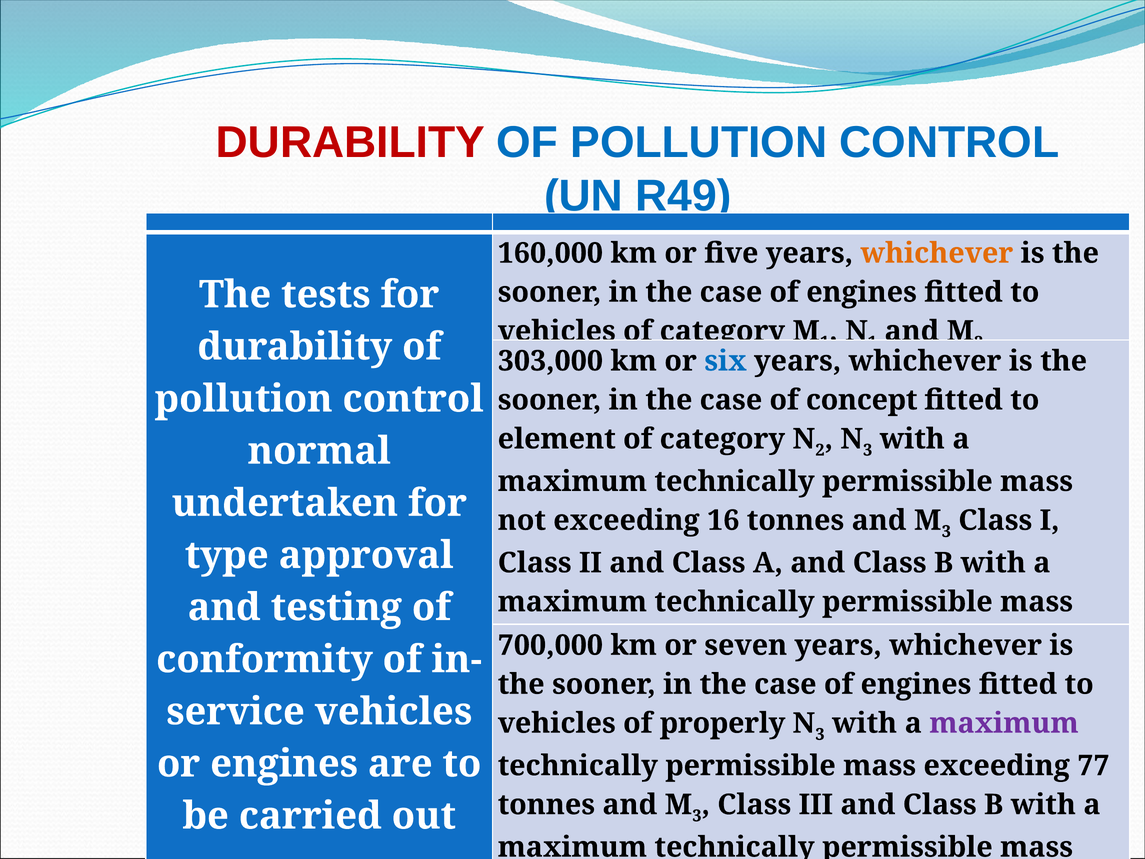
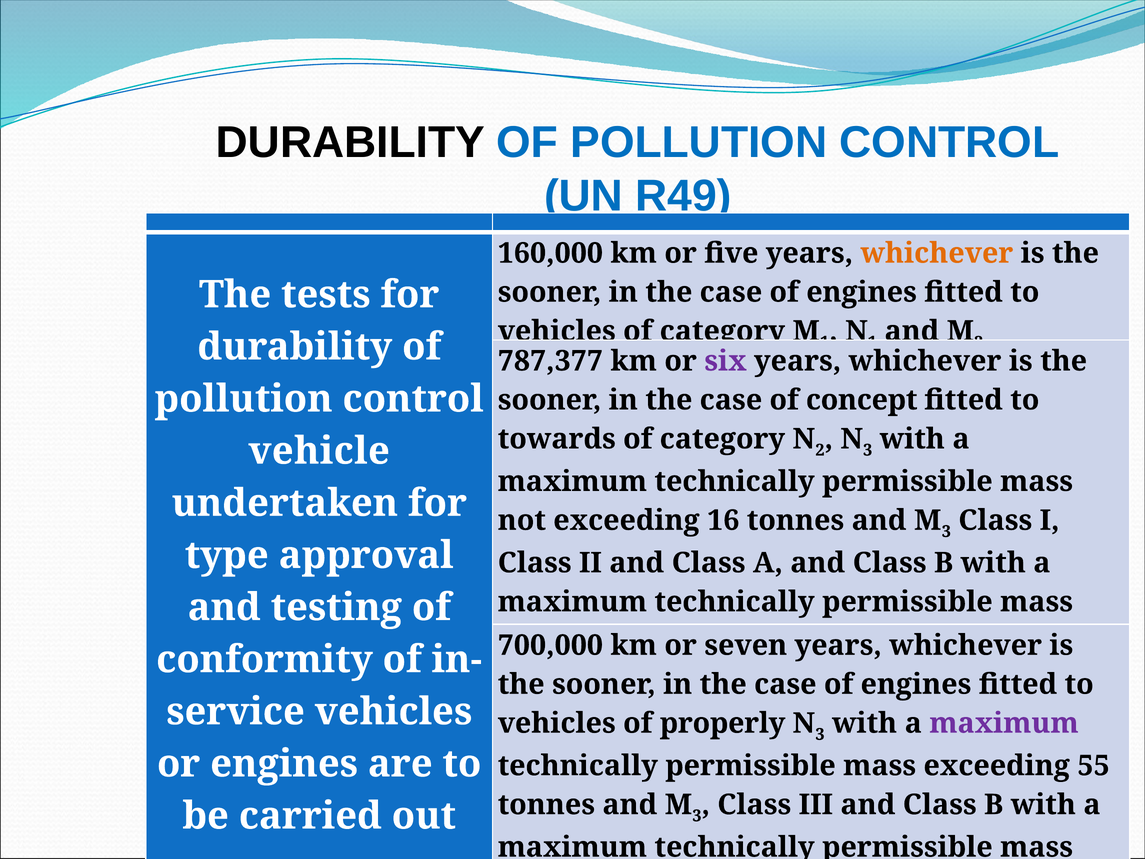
DURABILITY colour: red -> black (350, 142)
303,000: 303,000 -> 787,377 (550, 361)
six colour: blue -> purple (725, 361)
element: element -> towards (557, 439)
normal: normal -> vehicle (319, 451)
77: 77 -> 55 (1093, 766)
